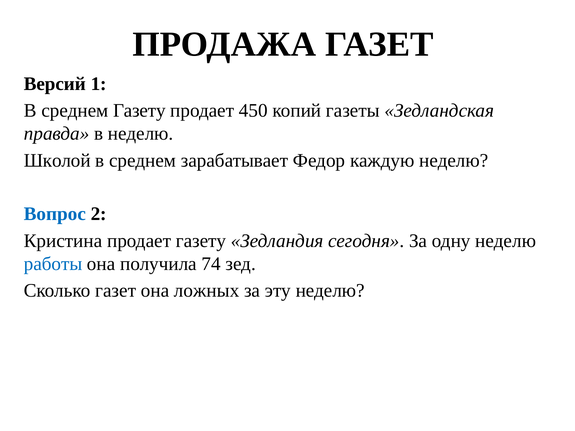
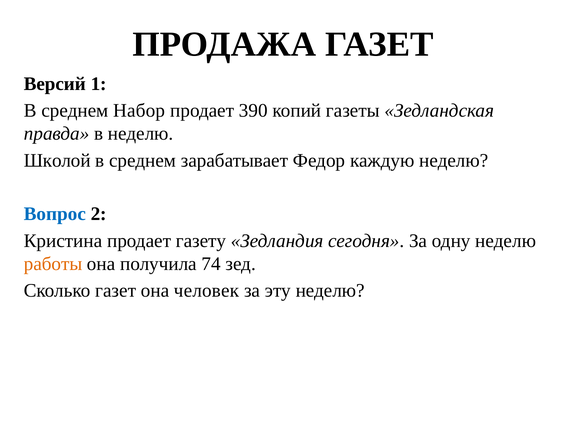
среднем Газету: Газету -> Набор (139, 111)
450: 450 -> 390 (253, 111)
работы colour: blue -> orange (53, 264)
ложных: ложных -> человек (207, 291)
